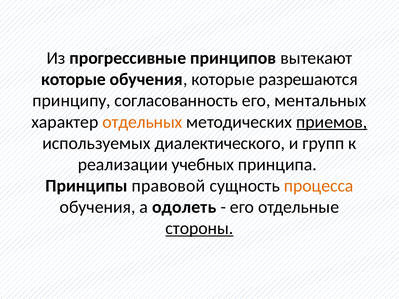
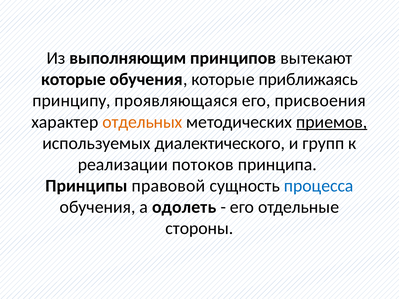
прогрессивные: прогрессивные -> выполняющим (128, 58)
разрешаются: разрешаются -> приближаясь (308, 79)
согласованность: согласованность -> проявляющаяся (176, 101)
ментальных: ментальных -> присвоения (320, 101)
учебных: учебных -> потоков (203, 165)
процесса colour: orange -> blue (319, 186)
стороны underline: present -> none (199, 229)
